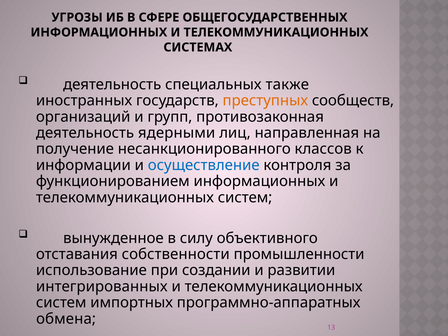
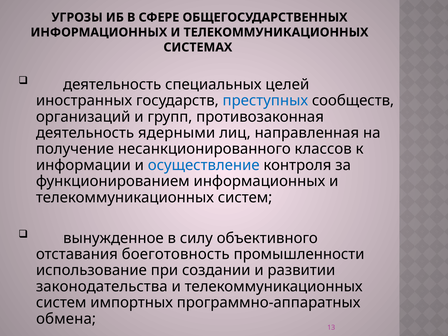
также: также -> целей (287, 85)
преступных colour: orange -> blue (265, 101)
собственности: собственности -> боеготовность (176, 254)
интегрированных: интегрированных -> законодательства (102, 287)
